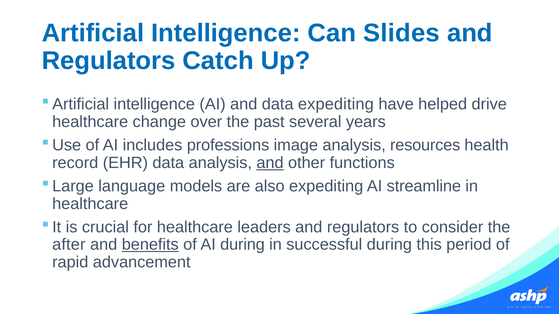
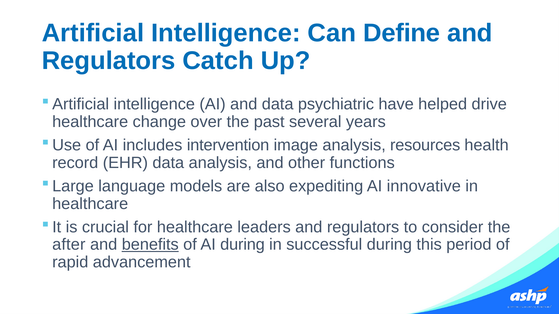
Slides: Slides -> Define (402, 33)
data expediting: expediting -> psychiatric (336, 104)
professions: professions -> intervention (228, 145)
and underline: present -> none (270, 163)
streamline: streamline -> innovative (424, 186)
